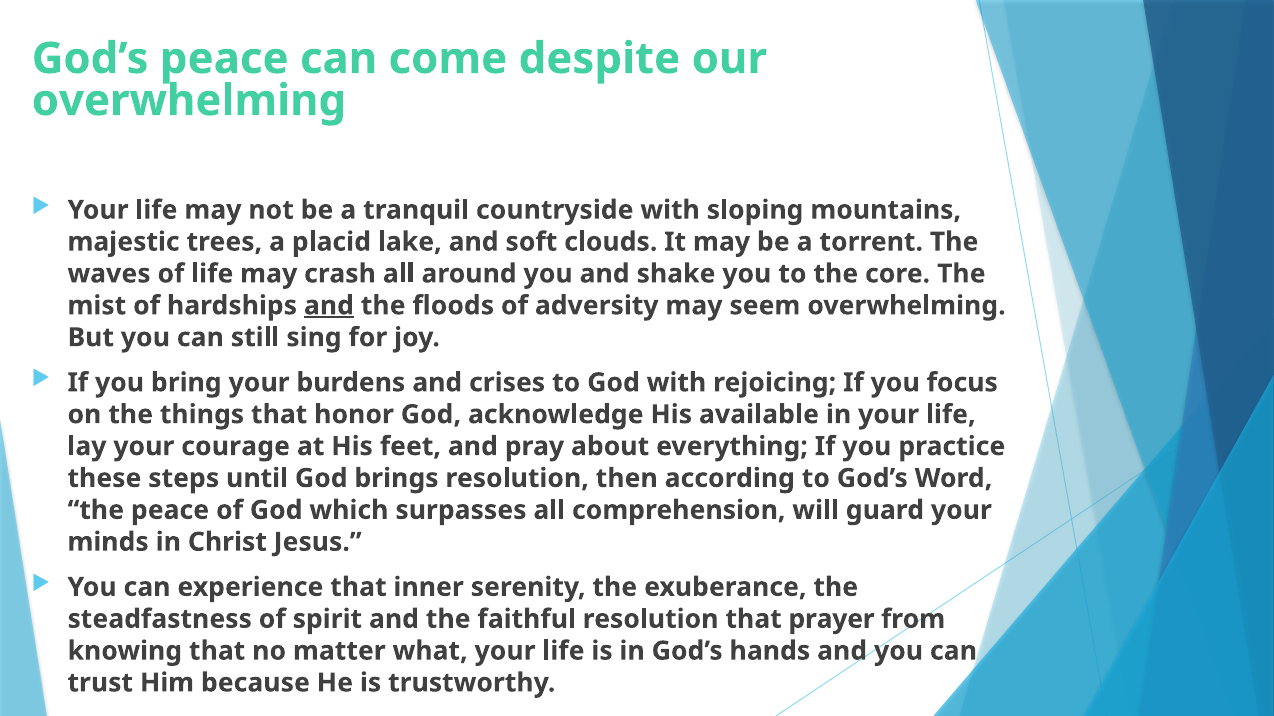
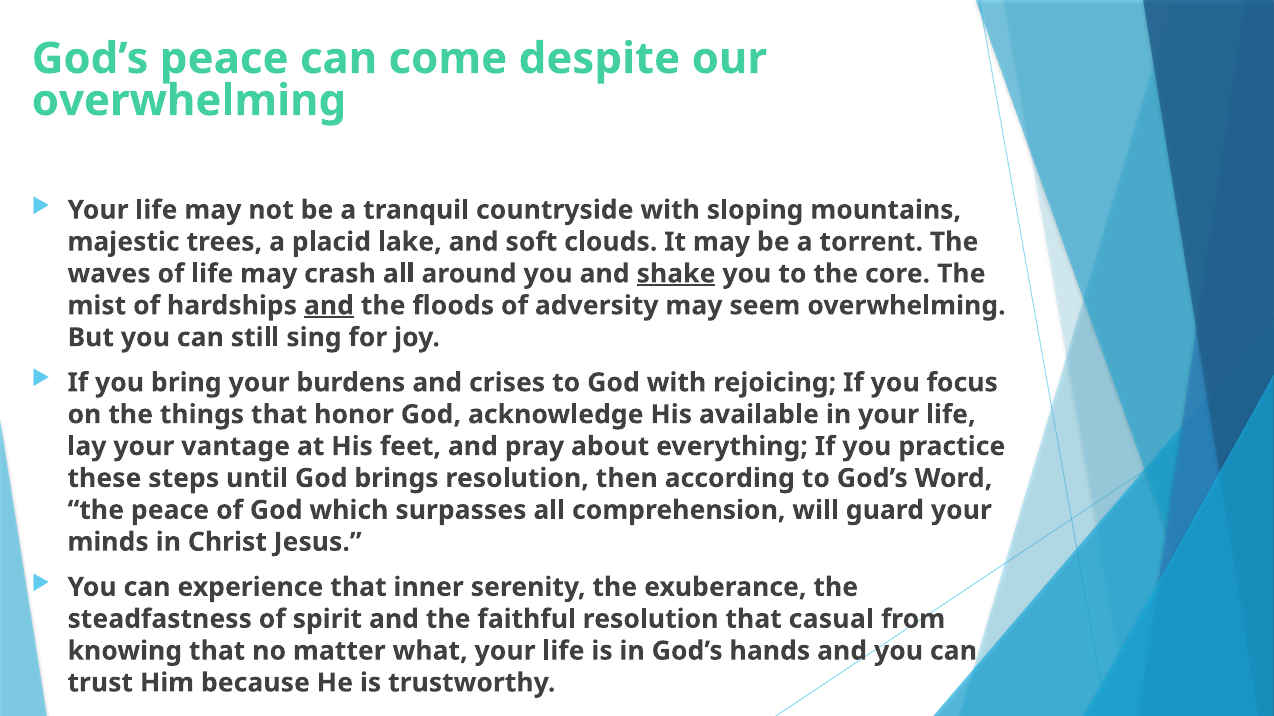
shake underline: none -> present (676, 274)
courage: courage -> vantage (236, 447)
prayer: prayer -> casual (831, 620)
